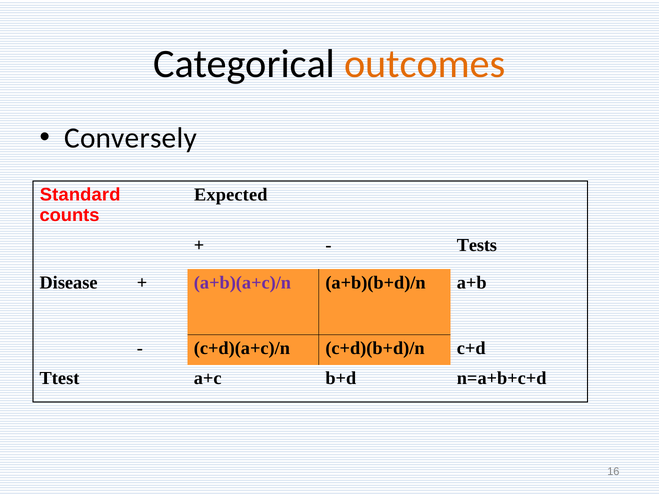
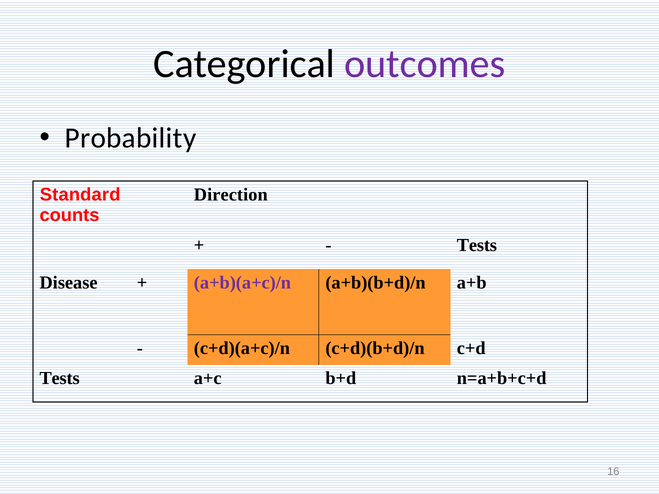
outcomes colour: orange -> purple (425, 64)
Conversely: Conversely -> Probability (131, 138)
Expected: Expected -> Direction (231, 195)
Ttest: Ttest -> Tests (60, 379)
